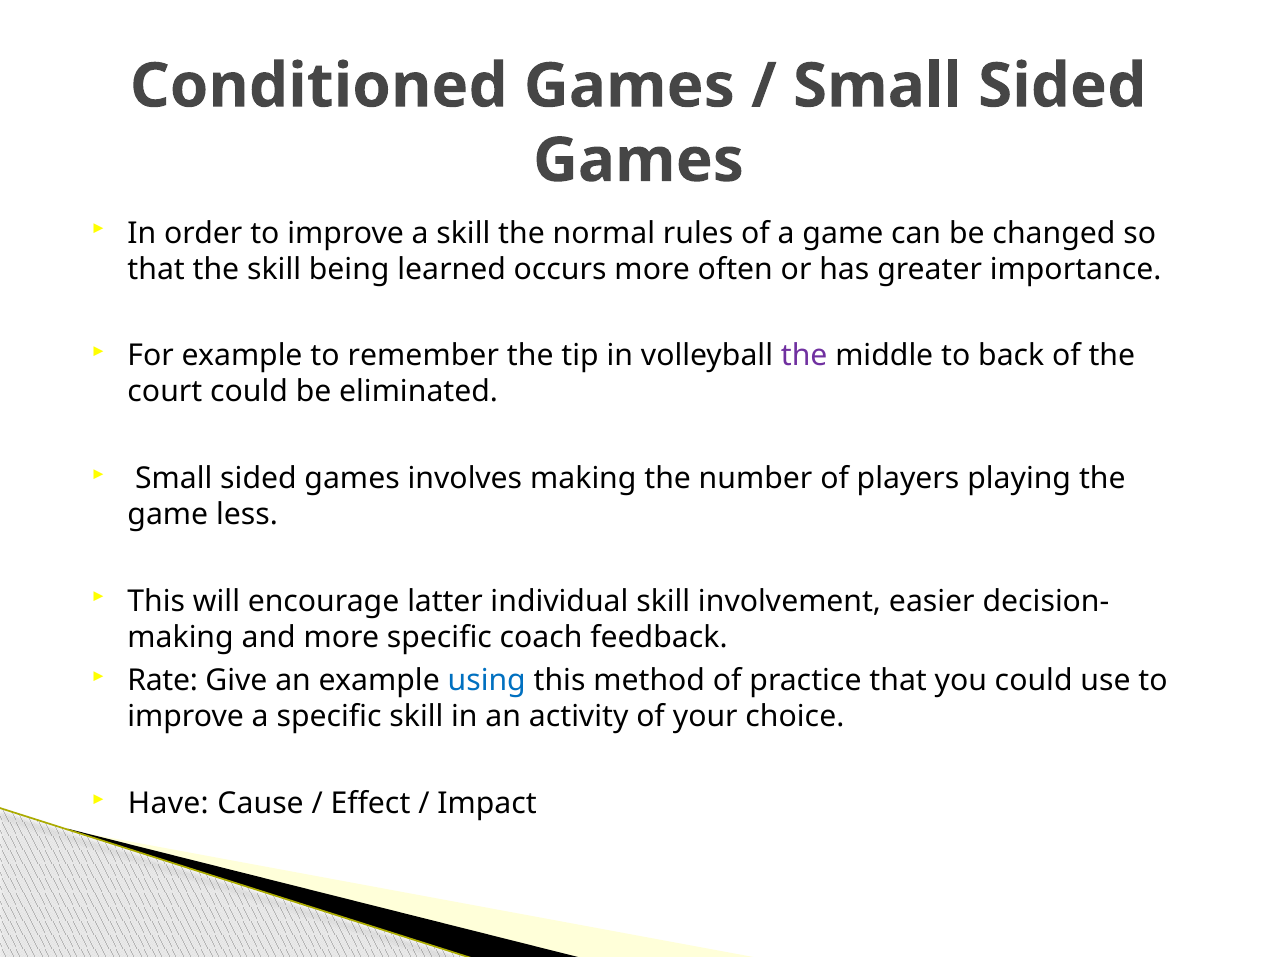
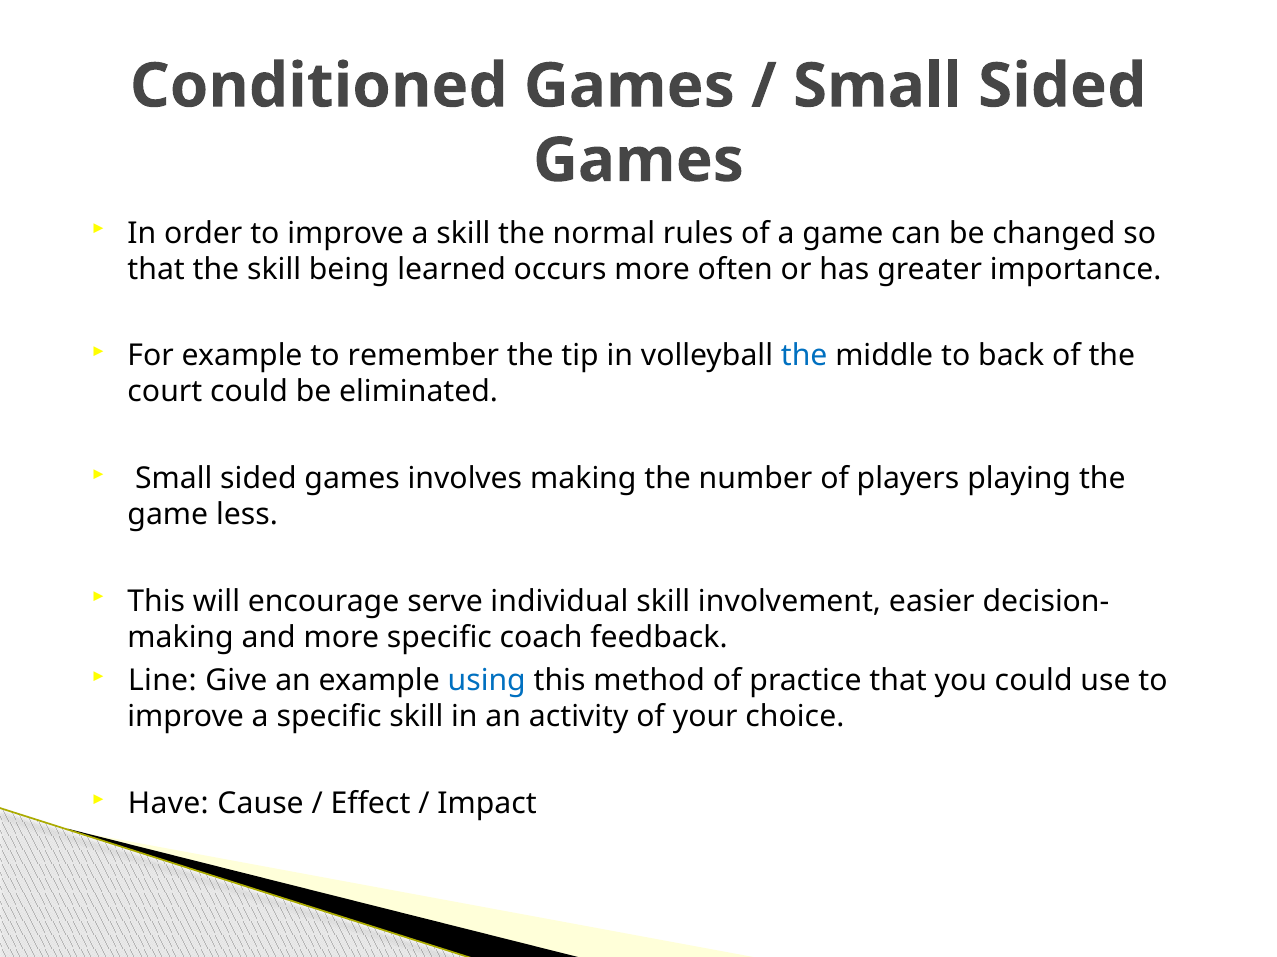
the colour: purple -> blue (804, 356)
latter: latter -> serve (445, 602)
Rate: Rate -> Line (162, 681)
